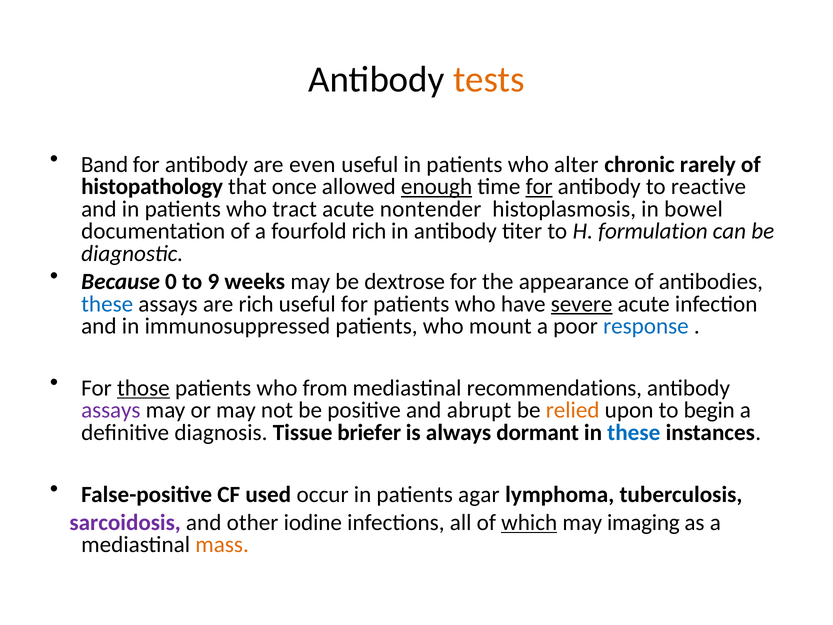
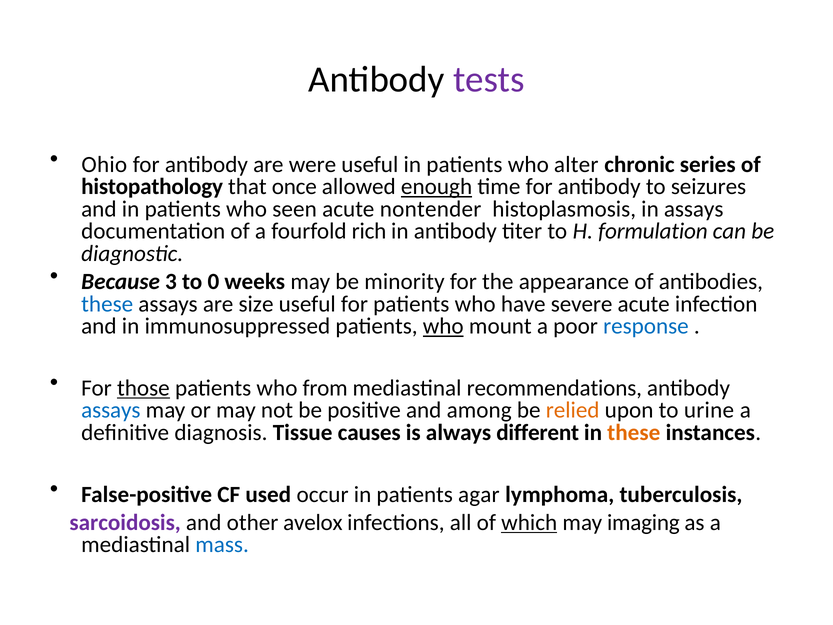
tests colour: orange -> purple (489, 80)
Band: Band -> Ohio (104, 165)
even: even -> were (312, 165)
rarely: rarely -> series (708, 165)
for underline: present -> none (539, 187)
reactive: reactive -> seizures (709, 187)
tract: tract -> seen (295, 209)
in bowel: bowel -> assays (694, 209)
0: 0 -> 3 (171, 282)
9: 9 -> 0 (213, 282)
dextrose: dextrose -> minority (404, 282)
are rich: rich -> size (256, 304)
severe underline: present -> none (582, 304)
who underline: none -> present (443, 326)
assays colour: purple -> blue (111, 410)
abrupt: abrupt -> among (479, 410)
begin: begin -> urine (709, 410)
briefer: briefer -> causes (369, 432)
dormant: dormant -> different (538, 432)
these colour: blue -> orange (634, 432)
iodine: iodine -> avelox (313, 522)
mass colour: orange -> blue (222, 545)
